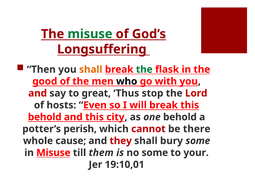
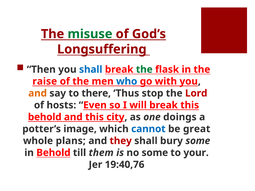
shall colour: orange -> blue (91, 70)
good: good -> raise (45, 81)
who colour: black -> blue (127, 81)
and colour: red -> orange (38, 93)
great: great -> there (96, 93)
one behold: behold -> doings (180, 117)
perish: perish -> image (80, 129)
cannot colour: red -> blue (148, 129)
there: there -> great (197, 129)
cause: cause -> plans (71, 141)
in Misuse: Misuse -> Behold (53, 153)
19:10,01: 19:10,01 -> 19:40,76 (125, 165)
